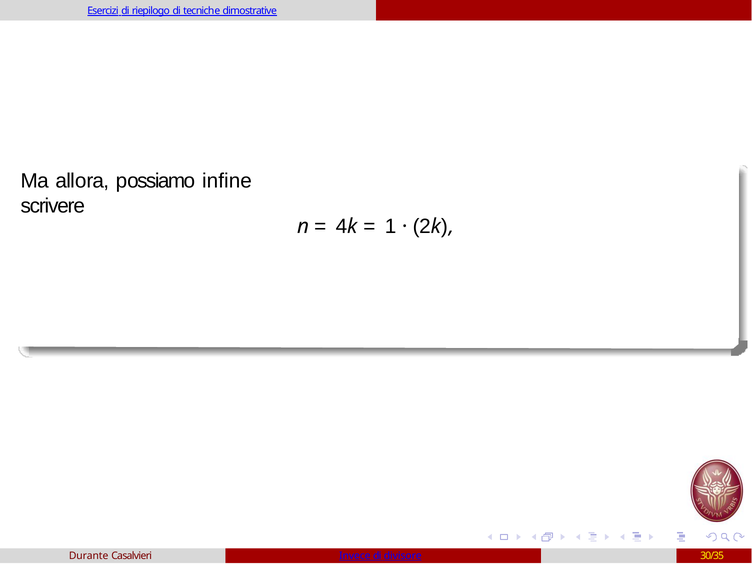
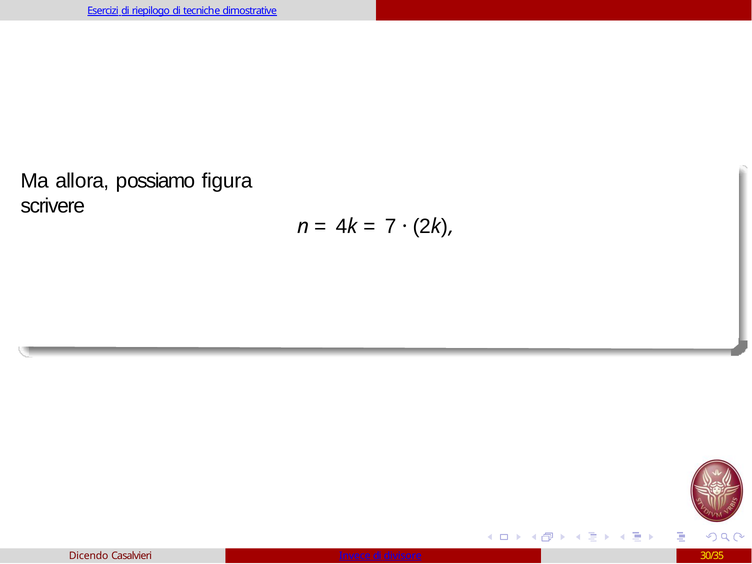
infine: infine -> figura (227, 181)
1: 1 -> 7 (391, 227)
Durante: Durante -> Dicendo (89, 556)
